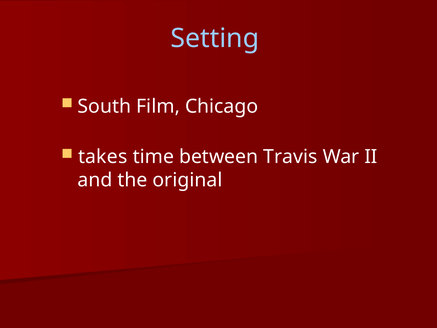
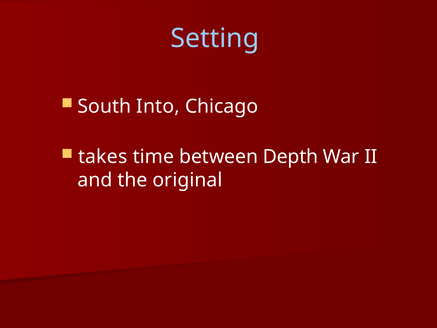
Film: Film -> Into (158, 106)
Travis: Travis -> Depth (291, 157)
